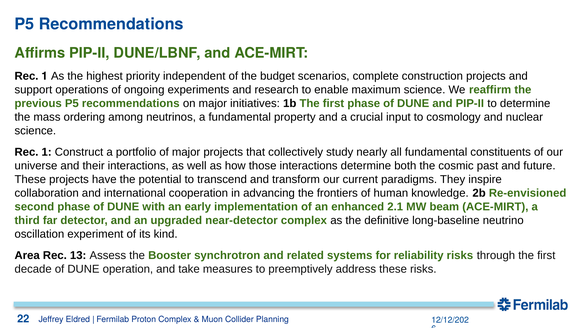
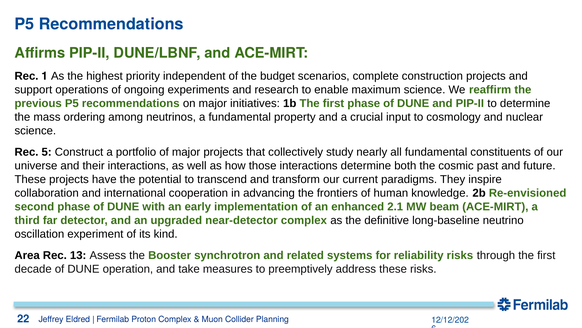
1: 1 -> 5 (47, 152)
